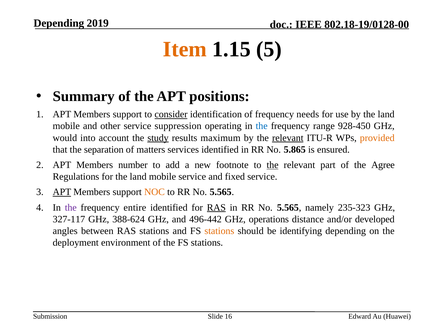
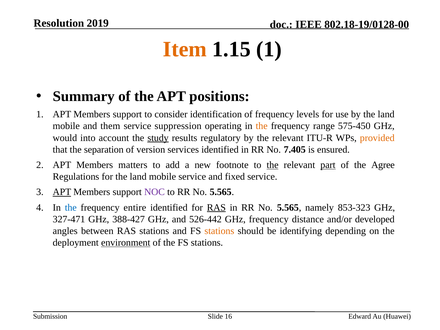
Depending: Depending -> Resolution (59, 23)
1.15 5: 5 -> 1 (269, 49)
consider underline: present -> none (171, 114)
needs: needs -> levels (308, 114)
other: other -> them (110, 126)
the colour: blue -> orange (262, 126)
928-450: 928-450 -> 575-450 (354, 126)
maximum: maximum -> regulatory (221, 138)
relevant underline: present -> none (288, 138)
matters: matters -> version (151, 150)
5.865: 5.865 -> 7.405 (295, 150)
number: number -> matters (133, 165)
part underline: none -> present (328, 165)
NOC colour: orange -> purple (154, 192)
the colour: purple -> blue (71, 207)
235-323: 235-323 -> 853-323 (354, 207)
327-117: 327-117 -> 327-471 (69, 219)
388-624: 388-624 -> 388-427 (129, 219)
496-442: 496-442 -> 526-442 (205, 219)
GHz operations: operations -> frequency (269, 219)
environment underline: none -> present (126, 243)
